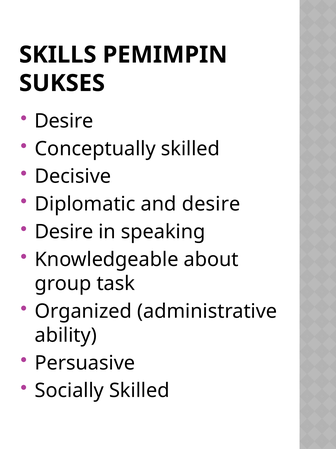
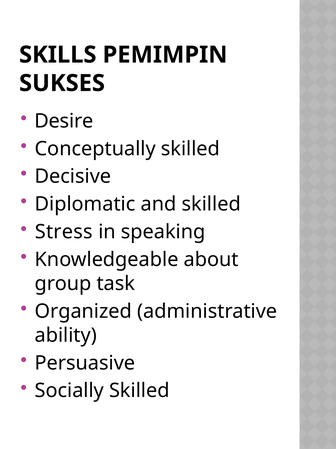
and desire: desire -> skilled (211, 204)
Desire: Desire -> Stress (64, 231)
